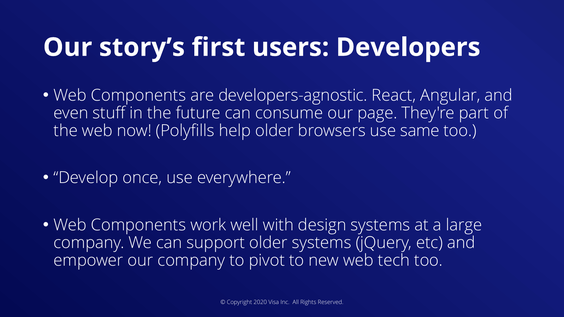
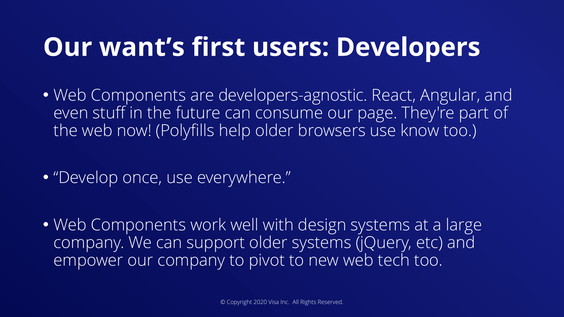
story’s: story’s -> want’s (142, 47)
same: same -> know (420, 131)
